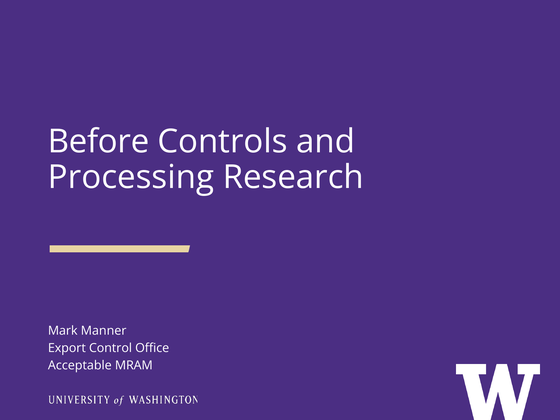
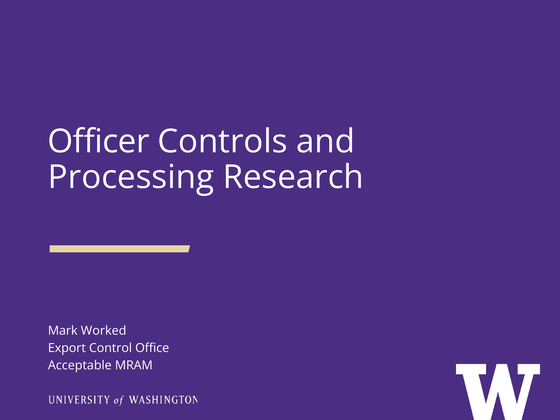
Before: Before -> Officer (99, 141)
Manner: Manner -> Worked (104, 331)
